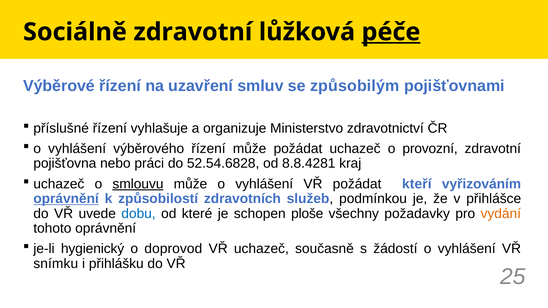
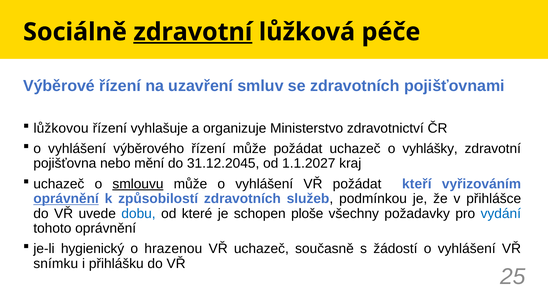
zdravotní underline: none -> present (193, 32)
péče underline: present -> none (391, 32)
se způsobilým: způsobilým -> zdravotních (355, 86)
příslušné: příslušné -> lůžkovou (61, 128)
provozní: provozní -> vyhlášky (430, 149)
práci: práci -> mění (149, 164)
52.54.6828: 52.54.6828 -> 31.12.2045 (223, 164)
8.8.4281: 8.8.4281 -> 1.1.2027 (309, 164)
vydání colour: orange -> blue (501, 214)
doprovod: doprovod -> hrazenou (173, 249)
